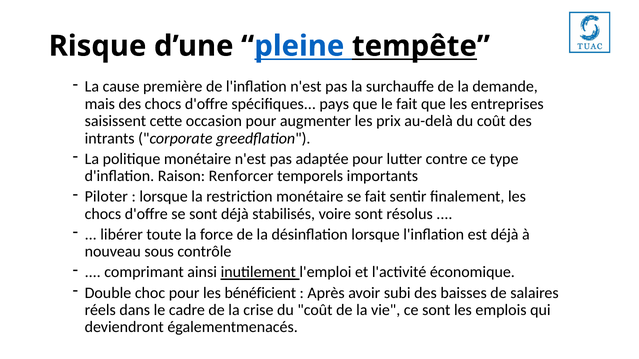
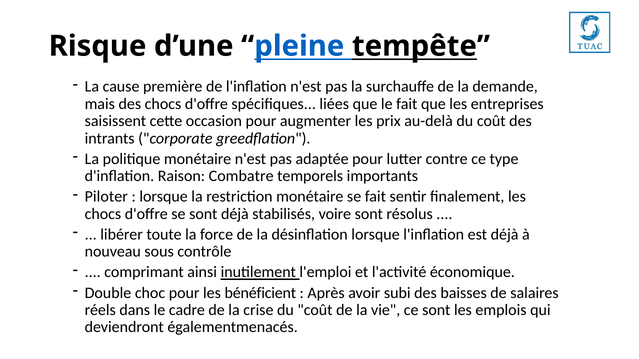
pays: pays -> liées (334, 104)
Renforcer: Renforcer -> Combatre (241, 176)
